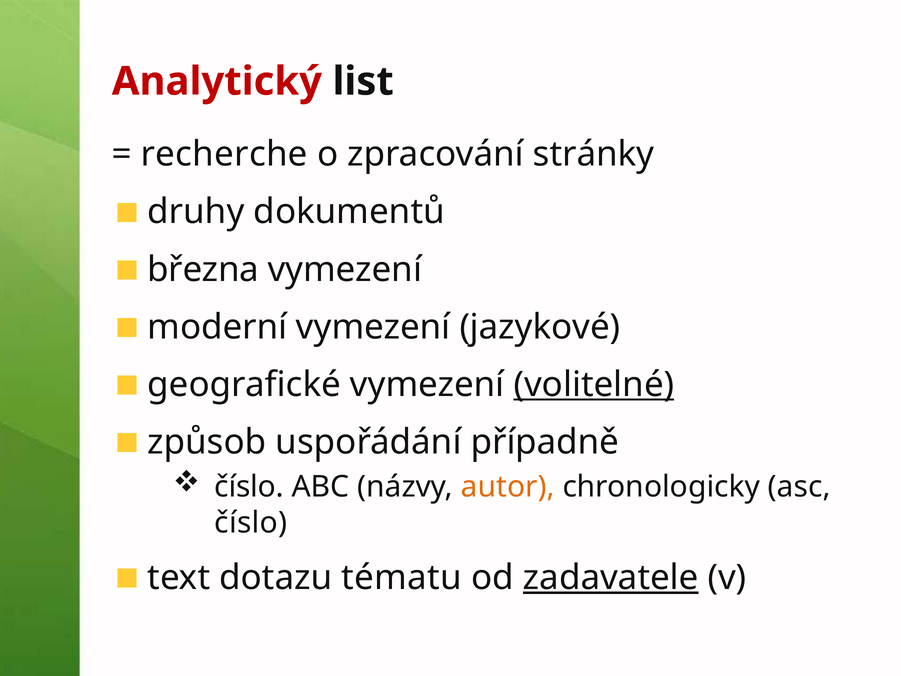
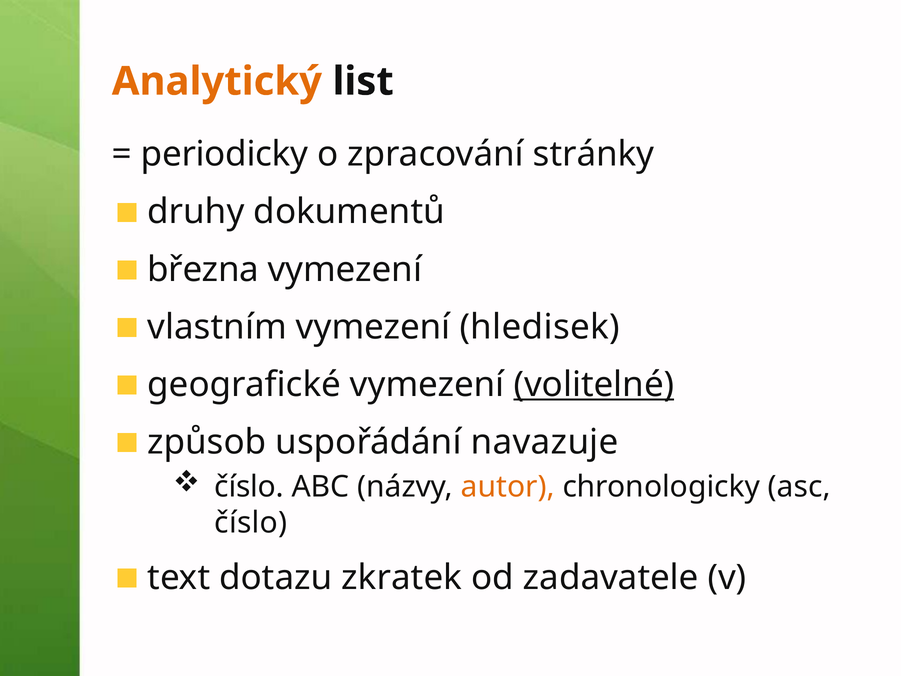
Analytický colour: red -> orange (217, 81)
recherche: recherche -> periodicky (225, 154)
moderní: moderní -> vlastním (217, 327)
jazykové: jazykové -> hledisek (540, 327)
případně: případně -> navazuje (545, 442)
tématu: tématu -> zkratek (402, 577)
zadavatele underline: present -> none (611, 577)
